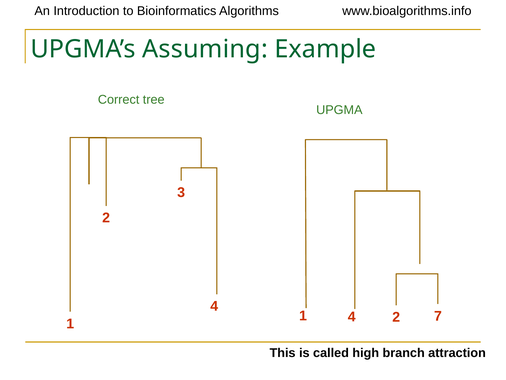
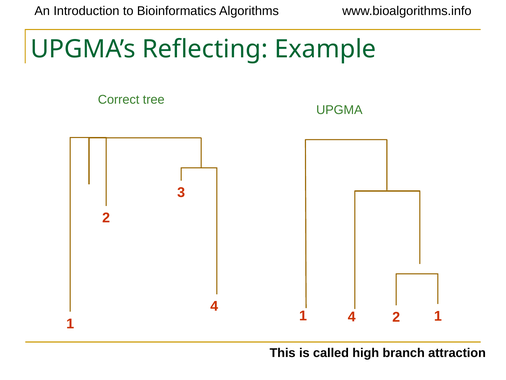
Assuming: Assuming -> Reflecting (205, 49)
1 4 7: 7 -> 1 (438, 316)
